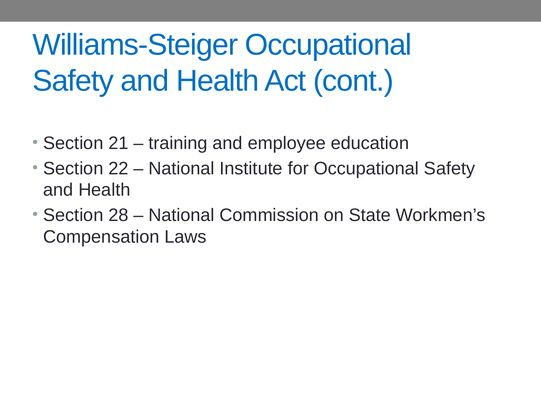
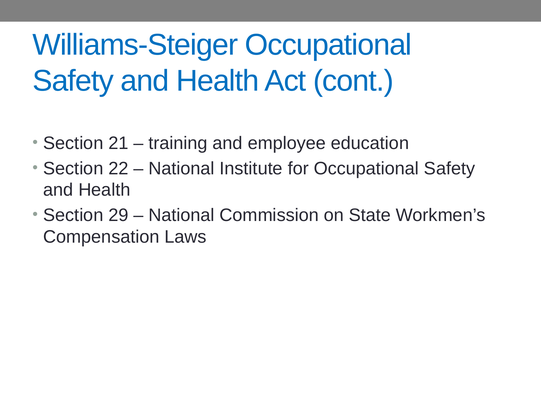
28: 28 -> 29 (118, 215)
